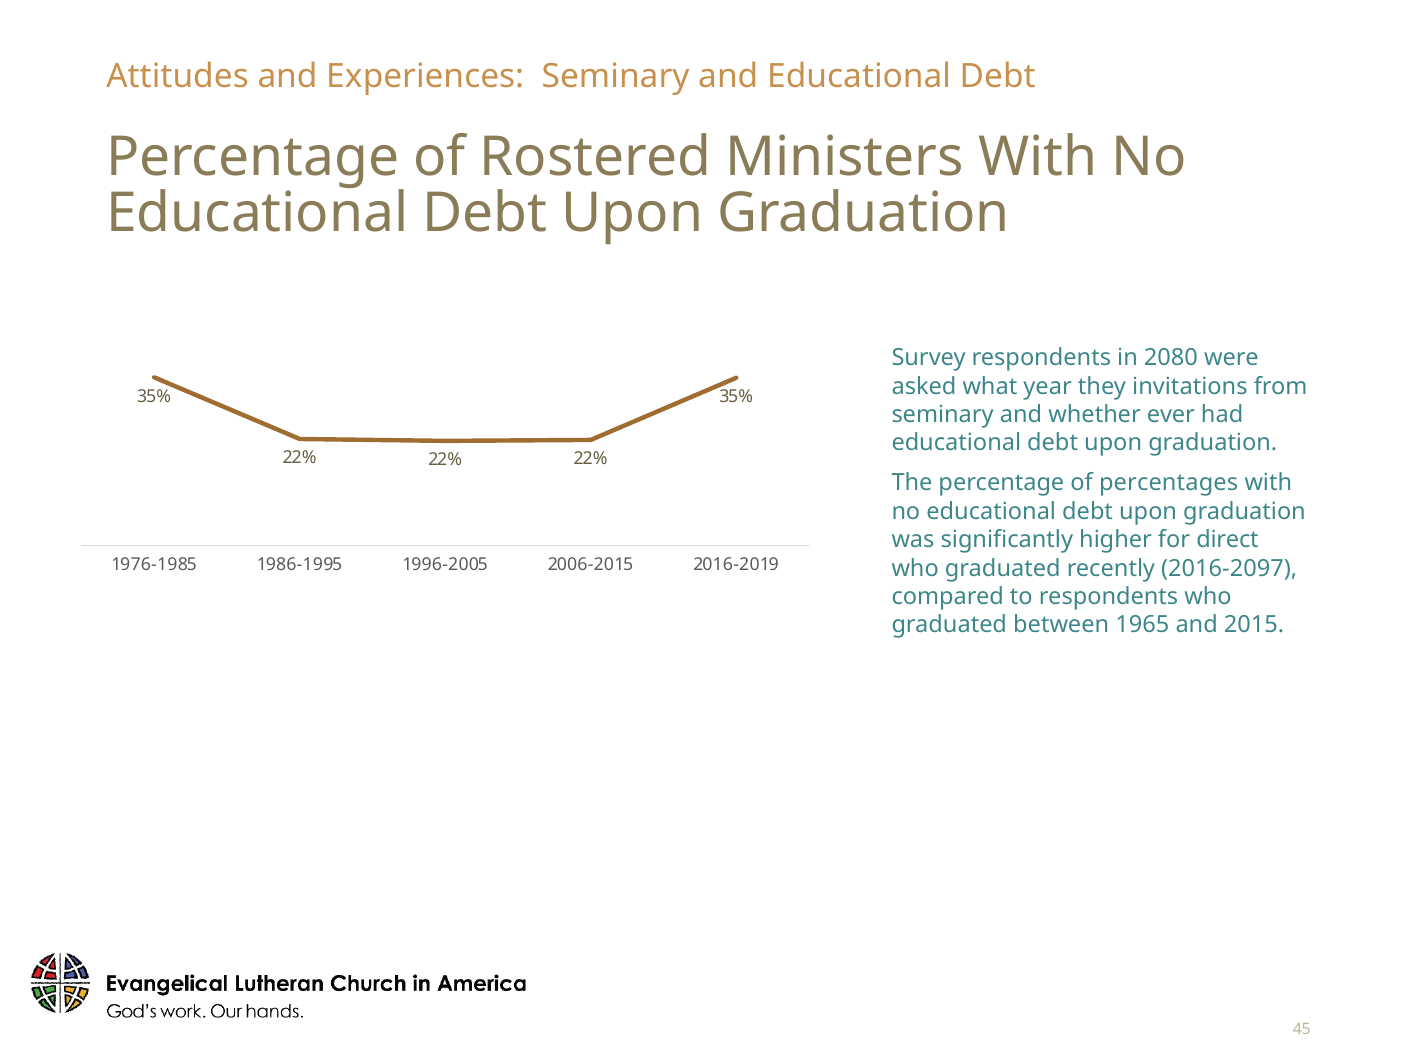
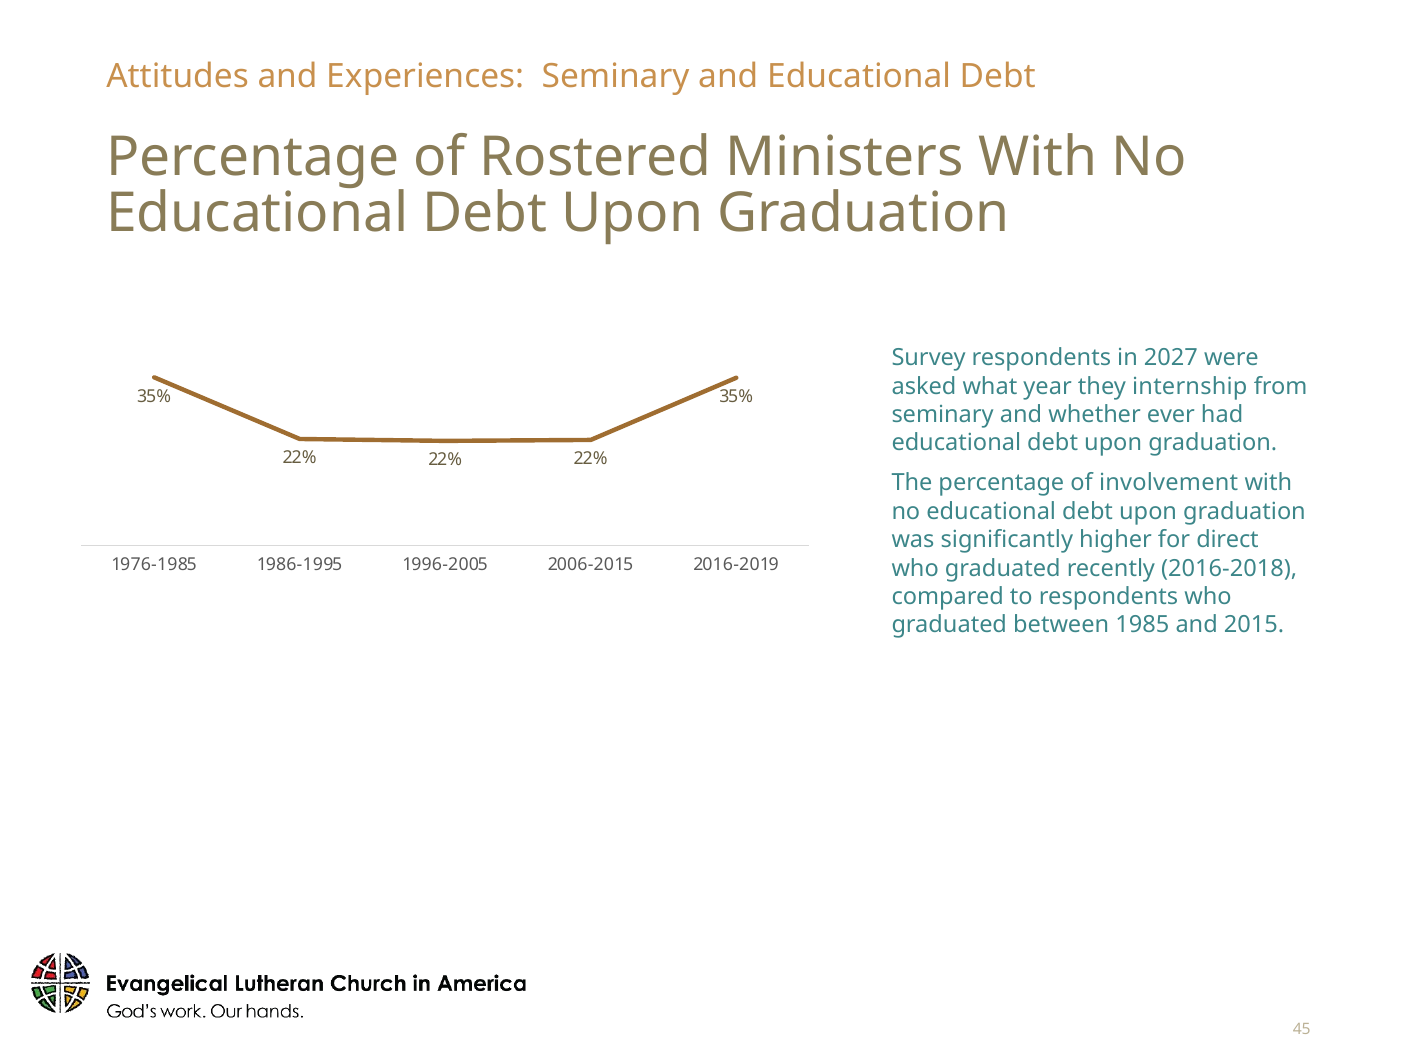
2080: 2080 -> 2027 (1171, 358)
invitations: invitations -> internship (1190, 386)
percentages: percentages -> involvement (1169, 483)
2016-2097: 2016-2097 -> 2016-2018 (1229, 568)
1965: 1965 -> 1985 (1142, 625)
